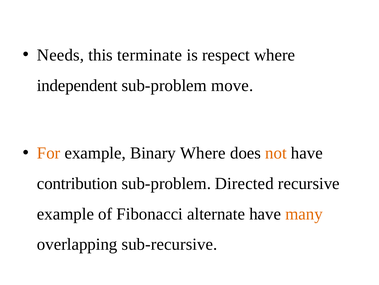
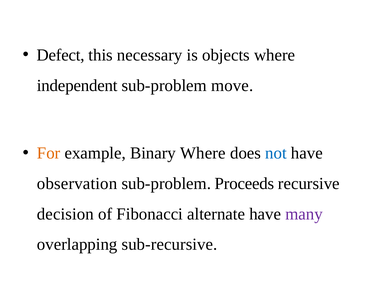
Needs: Needs -> Defect (61, 55)
terminate: terminate -> necessary (150, 55)
respect: respect -> objects (226, 55)
not colour: orange -> blue (276, 153)
contribution: contribution -> observation (77, 183)
Directed: Directed -> Proceeds (244, 183)
example: example -> decision (65, 213)
many colour: orange -> purple (304, 213)
